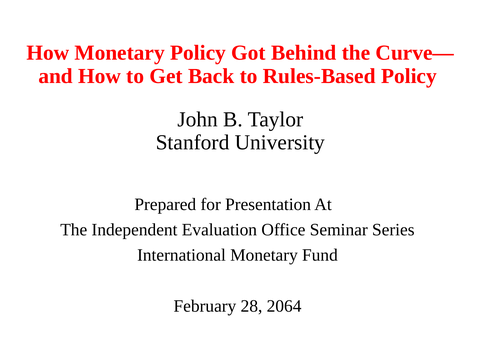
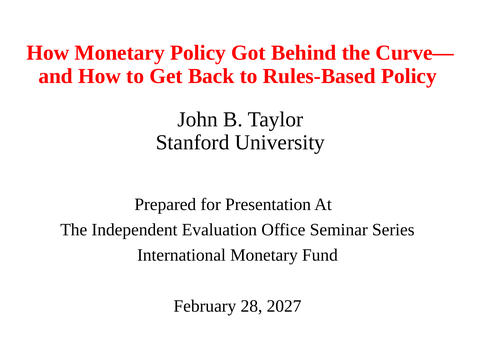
2064: 2064 -> 2027 (284, 306)
